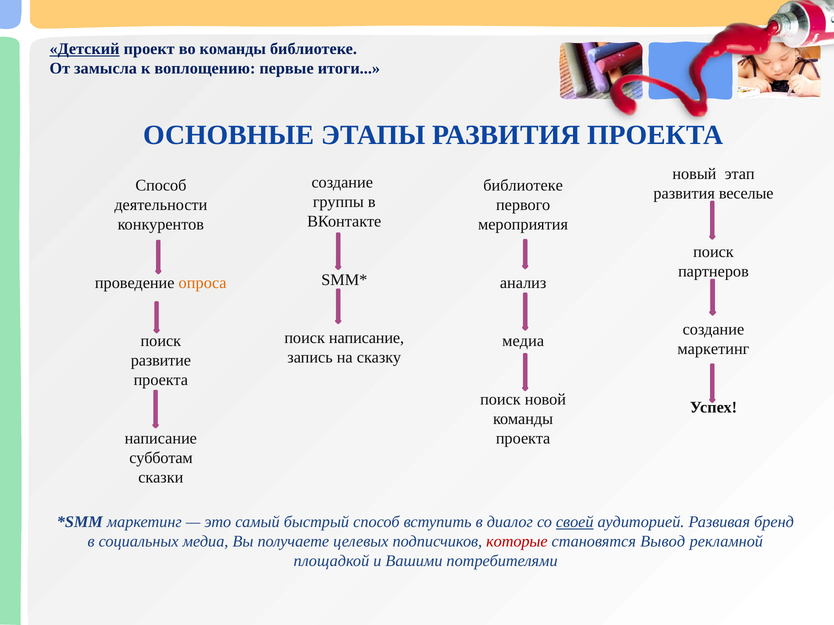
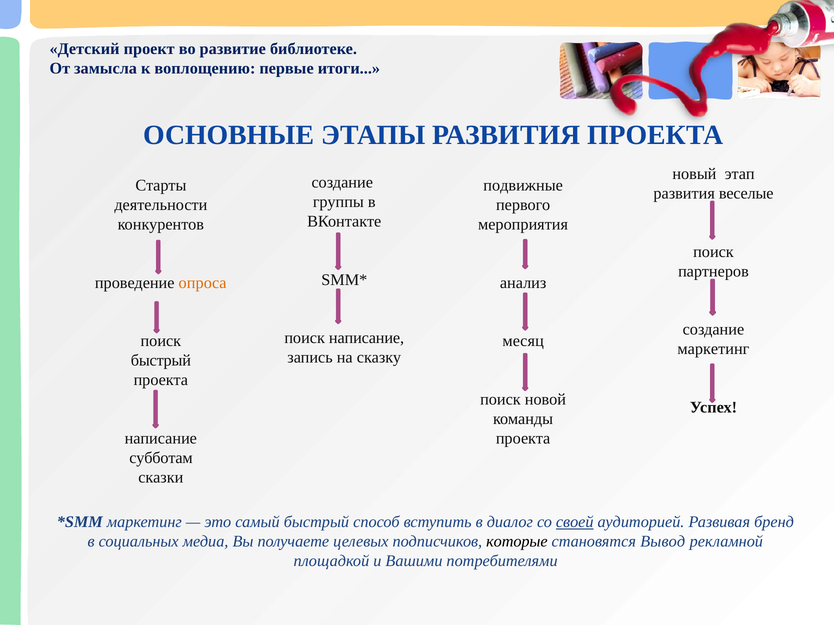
Детский underline: present -> none (85, 49)
во команды: команды -> развитие (233, 49)
Способ: Способ -> Старты (161, 186)
библиотеке: библиотеке -> подвижные (523, 186)
медиа: медиа -> месяц (523, 341)
развитие: развитие -> быстрый (161, 361)
которые colour: red -> black (517, 542)
